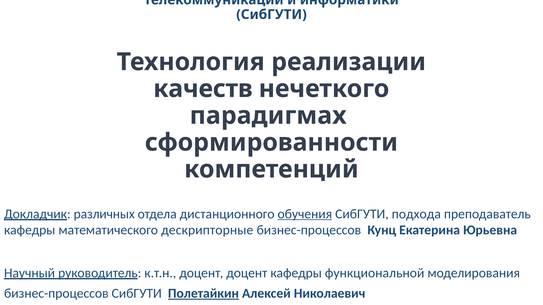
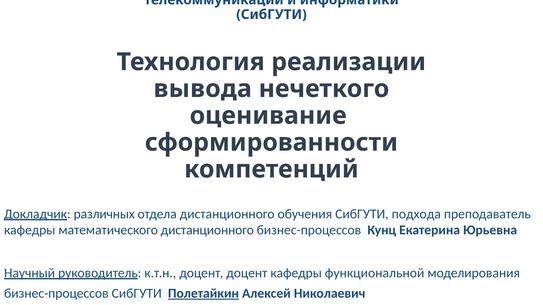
качеств: качеств -> вывода (203, 89)
парадигмах: парадигмах -> оценивание (268, 116)
обучения underline: present -> none (305, 214)
математического дескрипторные: дескрипторные -> дистанционного (207, 230)
